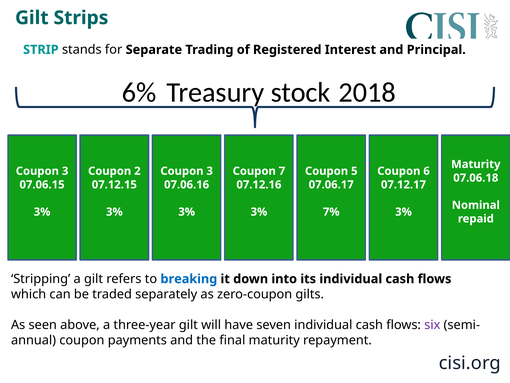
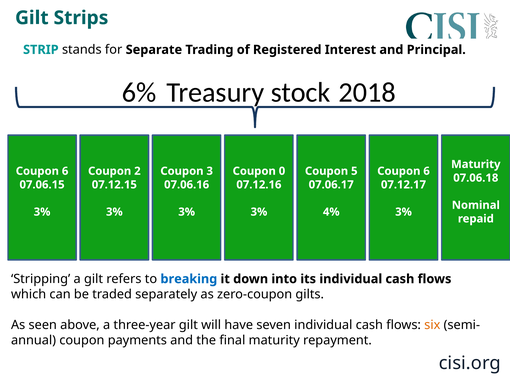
3: 3 -> 6 (65, 171)
7: 7 -> 0 (282, 171)
7%: 7% -> 4% (331, 212)
six colour: purple -> orange (432, 325)
